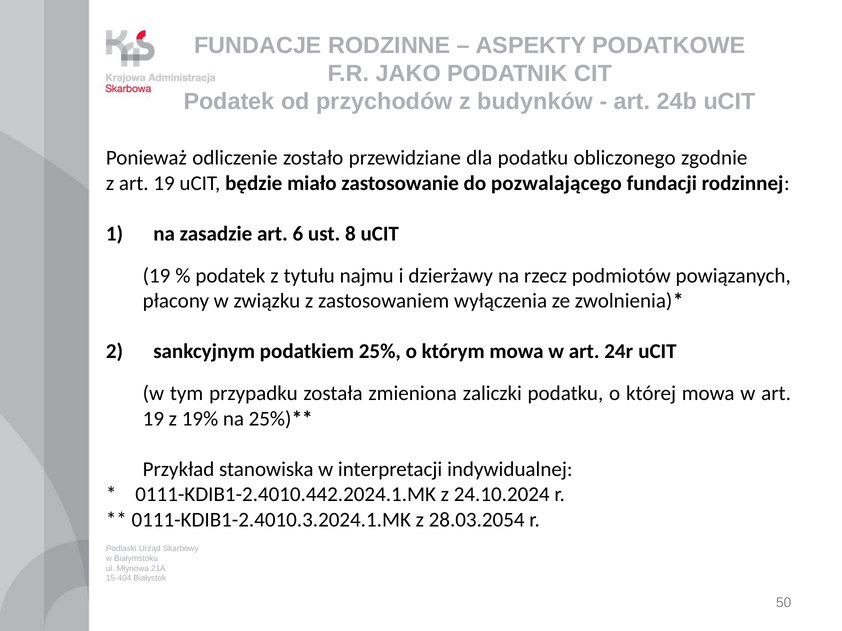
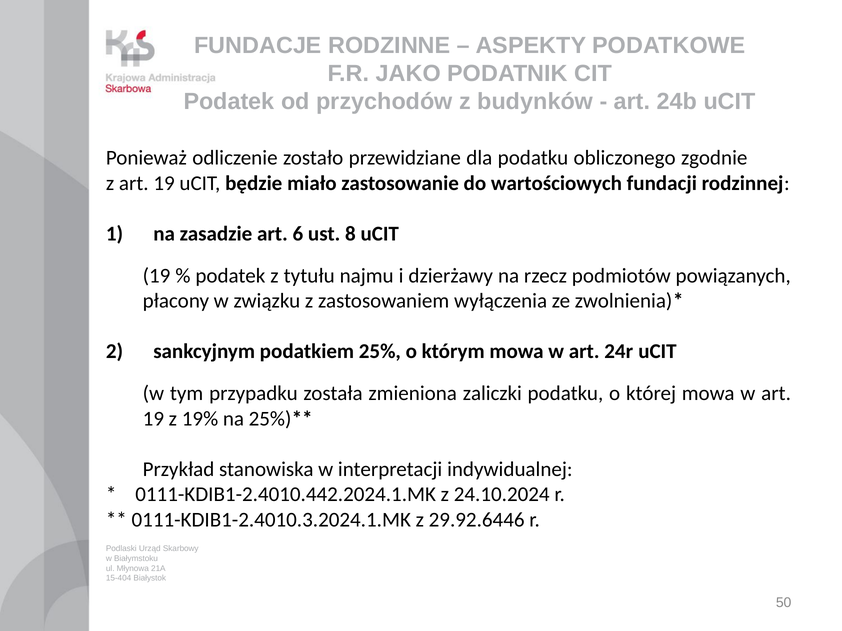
pozwalającego: pozwalającego -> wartościowych (556, 183)
28.03.2054: 28.03.2054 -> 29.92.6446 (477, 520)
